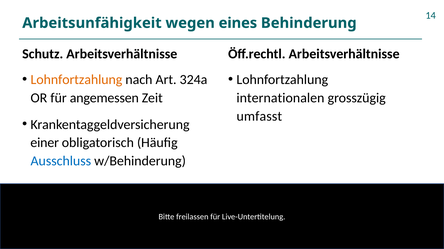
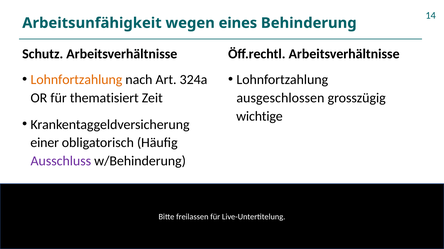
angemessen: angemessen -> thematisiert (104, 98)
internationalen: internationalen -> ausgeschlossen (280, 98)
umfasst: umfasst -> wichtige (259, 117)
Ausschluss colour: blue -> purple (61, 161)
